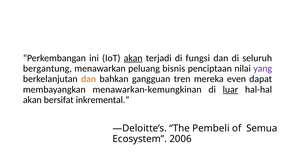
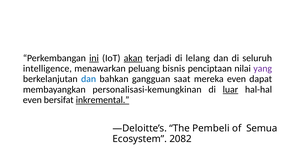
ini underline: none -> present (94, 58)
fungsi: fungsi -> lelang (198, 58)
bergantung: bergantung -> intelligence (47, 69)
dan colour: orange -> blue (89, 79)
tren: tren -> saat (182, 79)
menawarkan-kemungkinan: menawarkan-kemungkinan -> personalisasi-kemungkinan (147, 90)
akan: akan -> even (32, 100)
inkremental underline: none -> present (103, 100)
2006: 2006 -> 2082 (181, 139)
